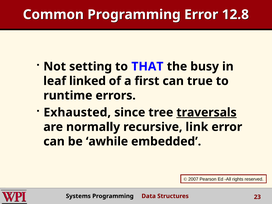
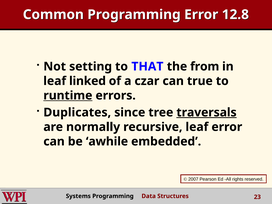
busy: busy -> from (205, 66)
first: first -> czar (147, 81)
runtime underline: none -> present (68, 96)
Exhausted: Exhausted -> Duplicates (77, 112)
recursive link: link -> leaf (197, 127)
